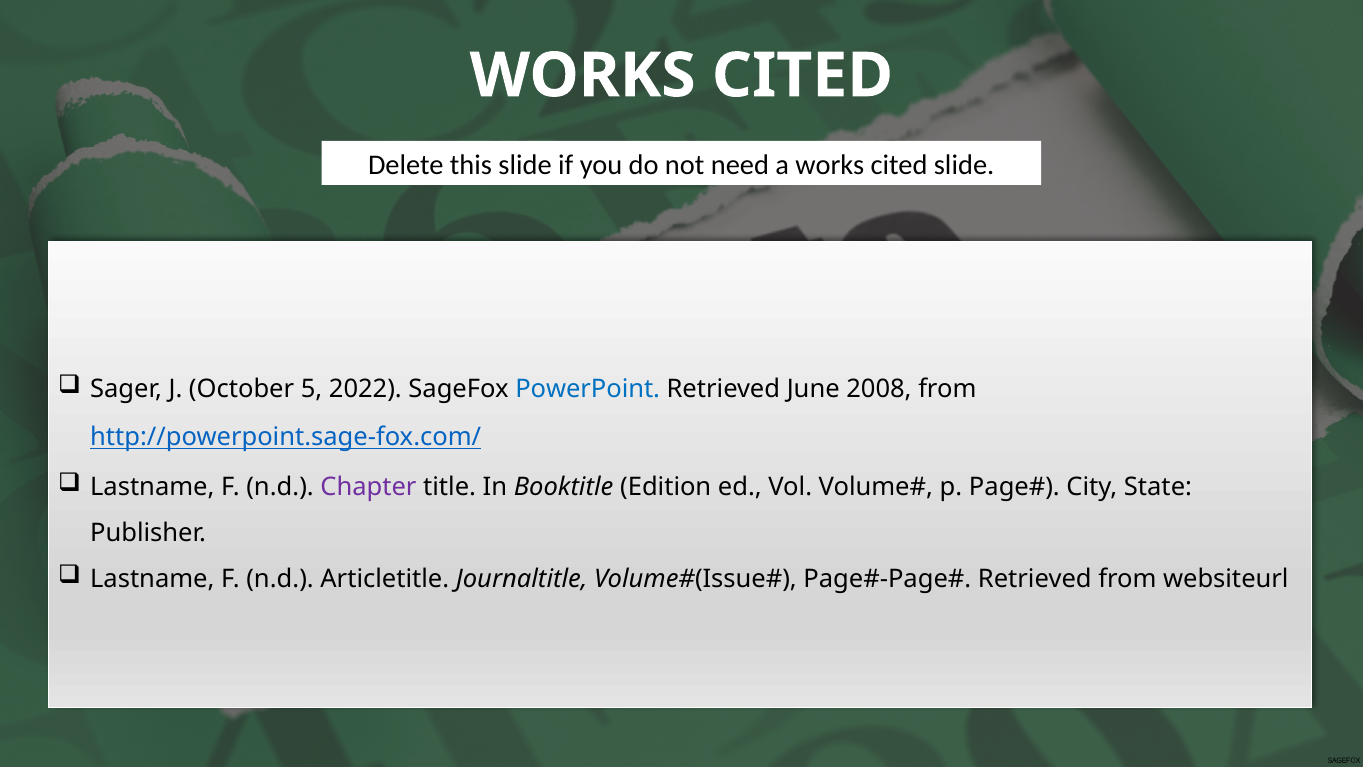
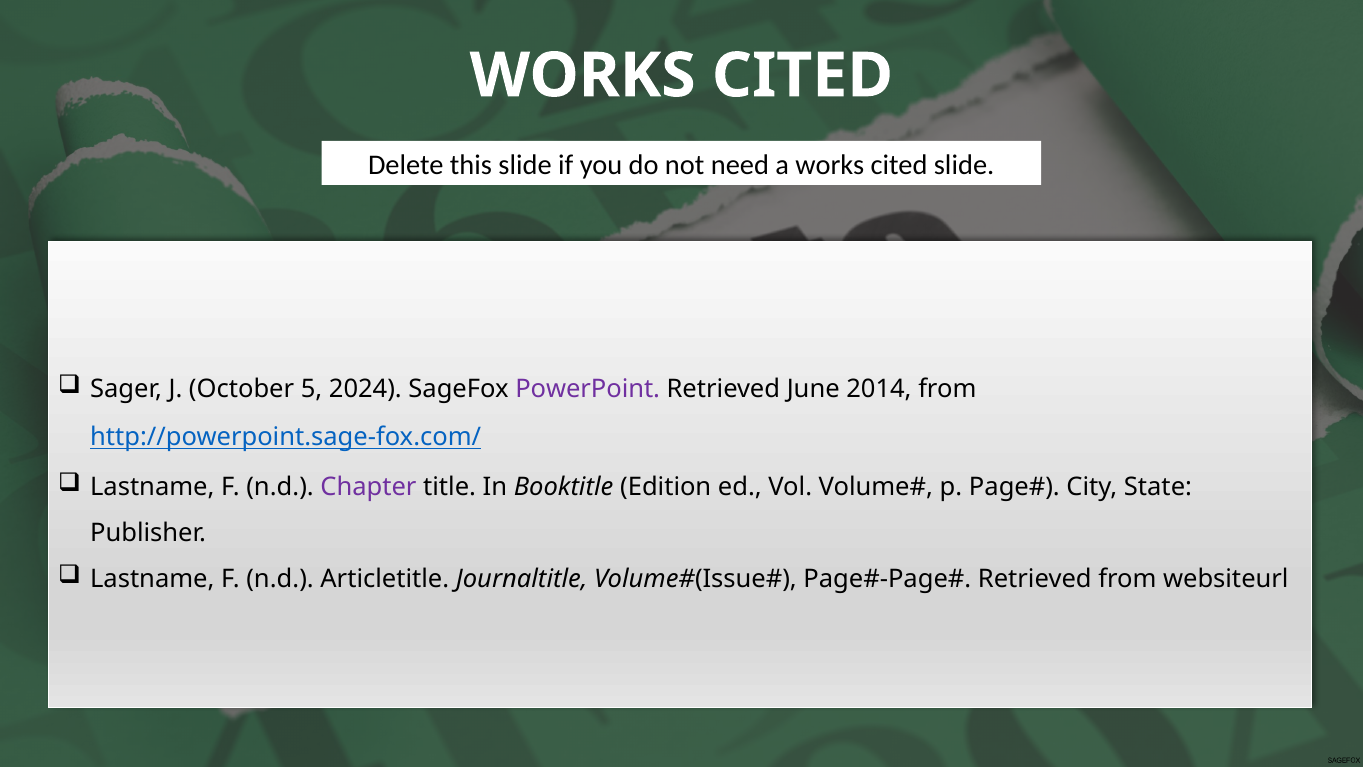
2022: 2022 -> 2024 (365, 389)
PowerPoint colour: blue -> purple (588, 389)
2008: 2008 -> 2014 (879, 389)
